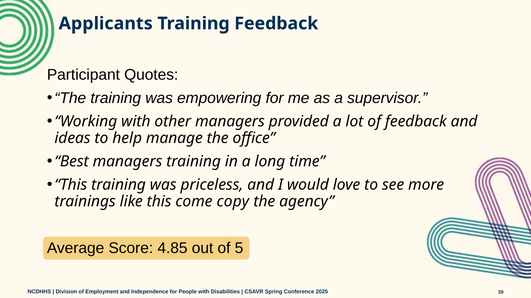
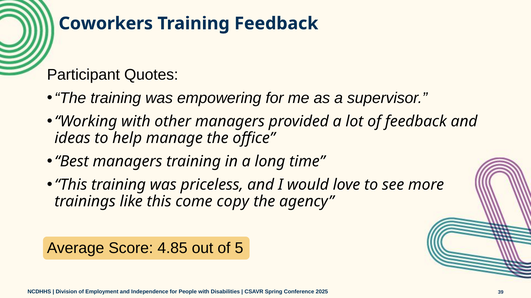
Applicants: Applicants -> Coworkers (106, 24)
